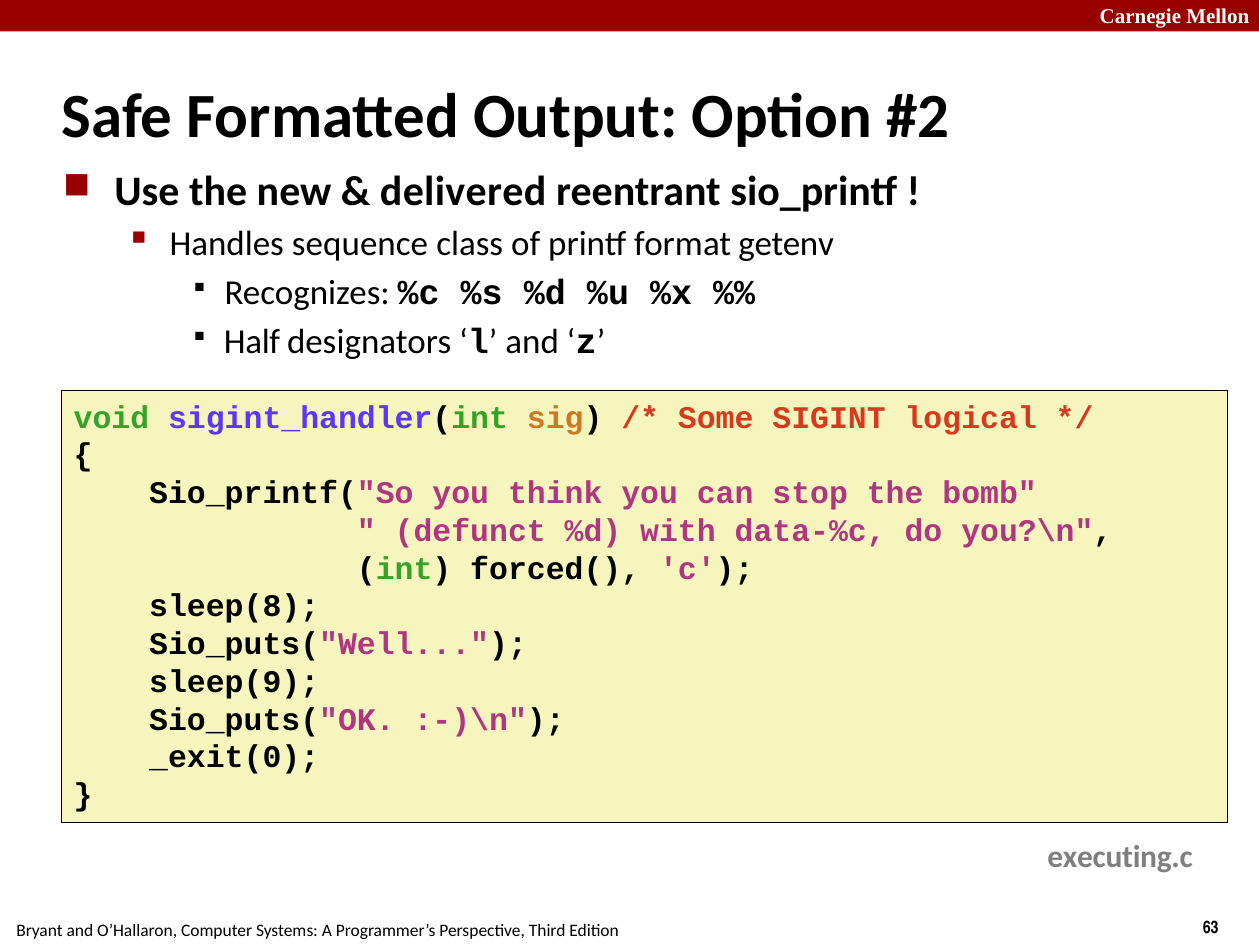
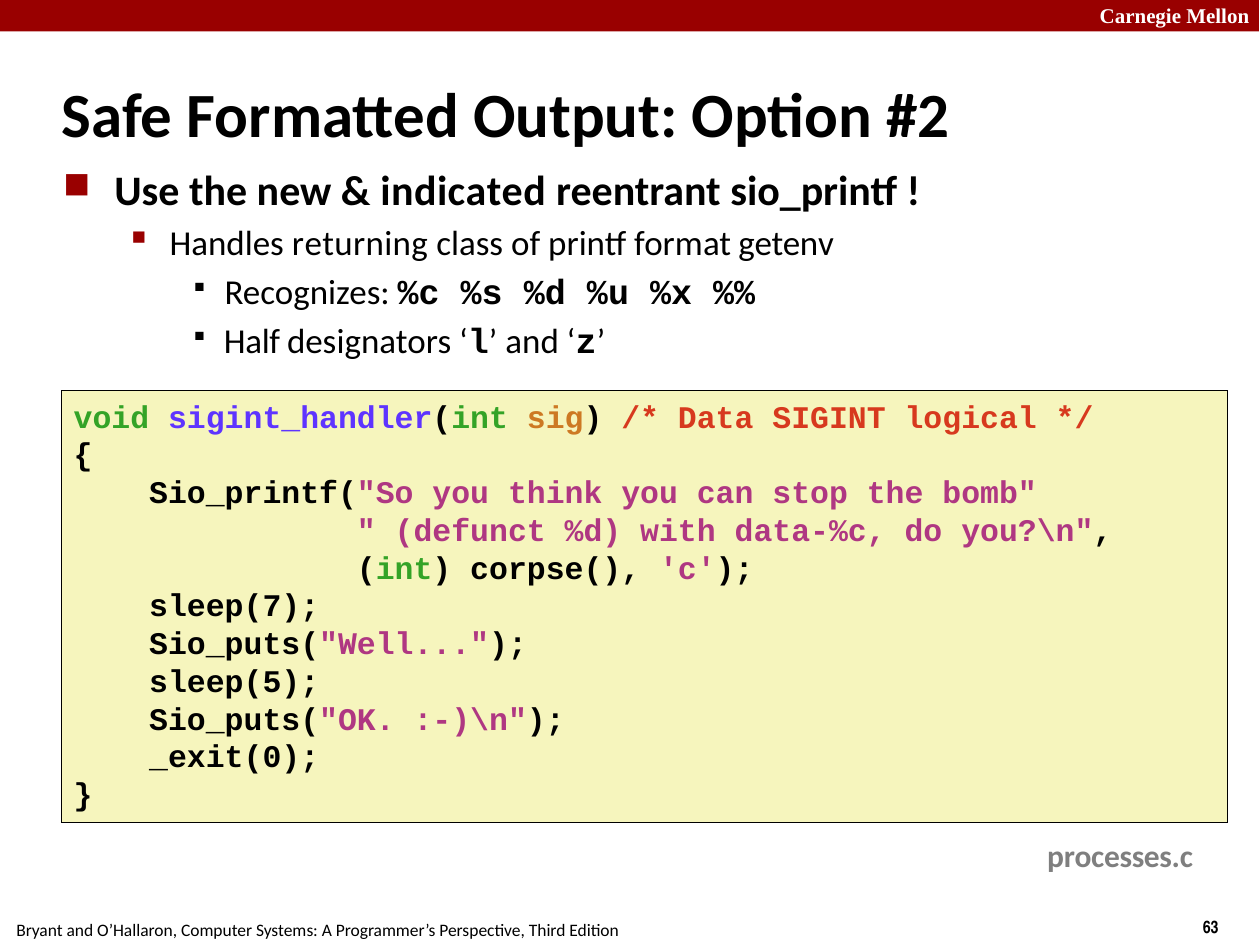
delivered: delivered -> indicated (463, 192)
sequence: sequence -> returning (360, 244)
Some: Some -> Data (716, 418)
forced(: forced( -> corpse( (555, 569)
sleep(8: sleep(8 -> sleep(7 (234, 607)
sleep(9: sleep(9 -> sleep(5 (234, 682)
executing.c: executing.c -> processes.c (1120, 858)
